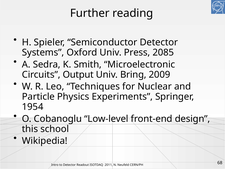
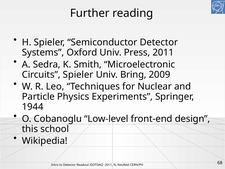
Press 2085: 2085 -> 2011 (163, 52)
Circuits Output: Output -> Spieler (78, 74)
1954: 1954 -> 1944 (33, 107)
